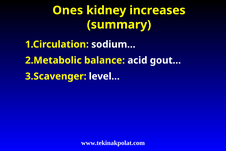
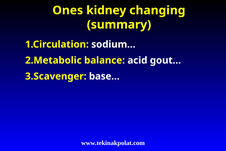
increases: increases -> changing (157, 10)
level…: level… -> base… (104, 76)
